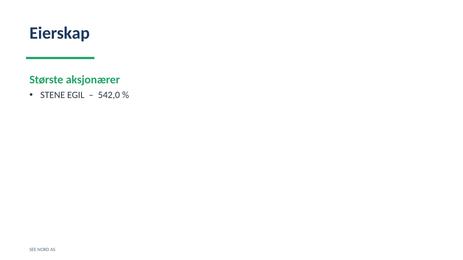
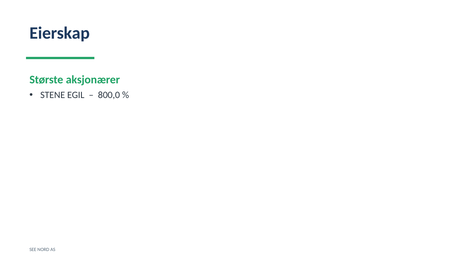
542,0: 542,0 -> 800,0 (109, 95)
